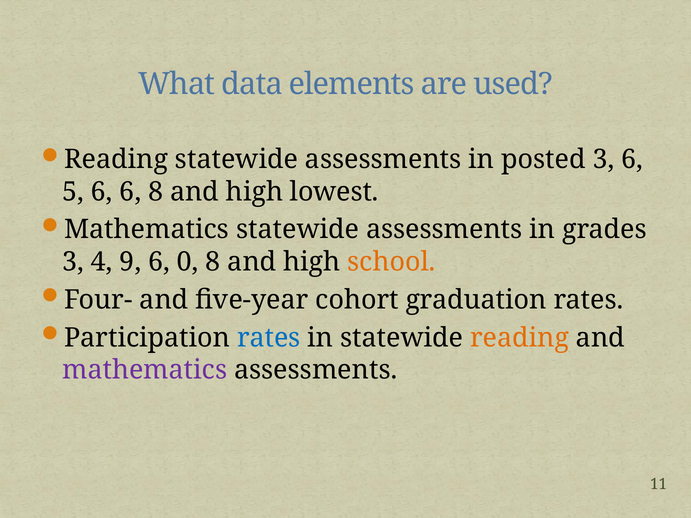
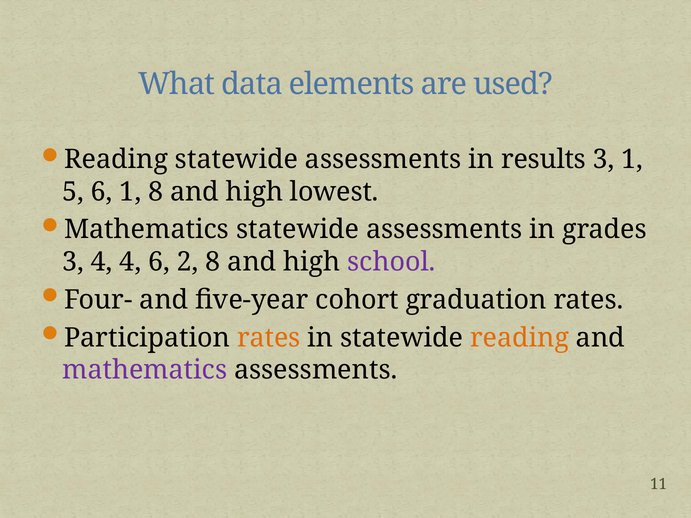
posted: posted -> results (544, 160)
3 6: 6 -> 1 (632, 160)
6 6: 6 -> 1 (130, 192)
4 9: 9 -> 4 (130, 262)
0: 0 -> 2 (188, 262)
school colour: orange -> purple (391, 262)
rates colour: blue -> orange (269, 338)
